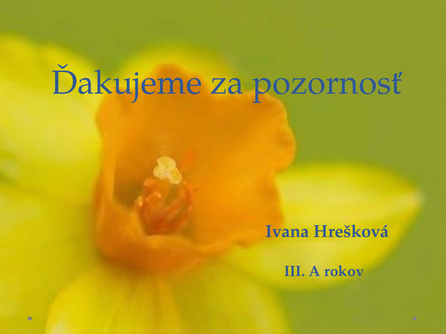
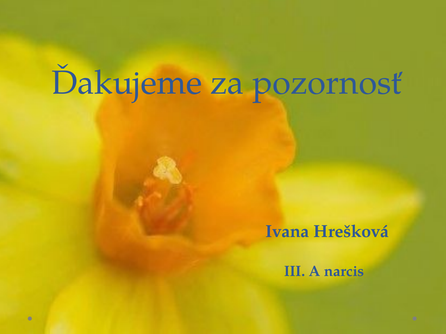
rokov: rokov -> narcis (344, 272)
